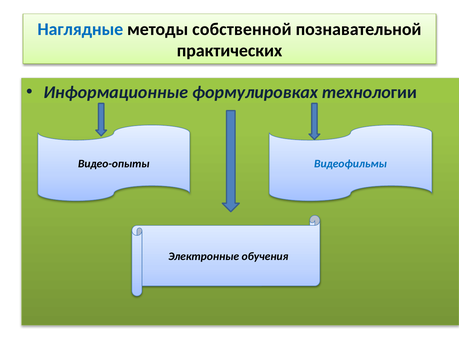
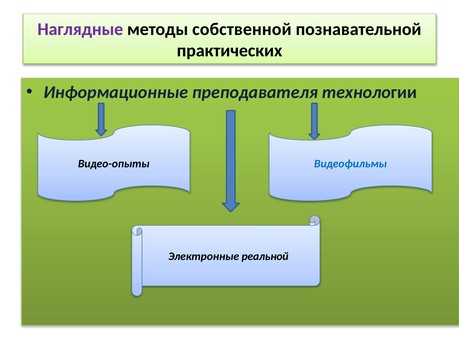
Наглядные colour: blue -> purple (80, 29)
формулировках: формулировках -> преподавателя (255, 92)
обучения: обучения -> реальной (265, 257)
